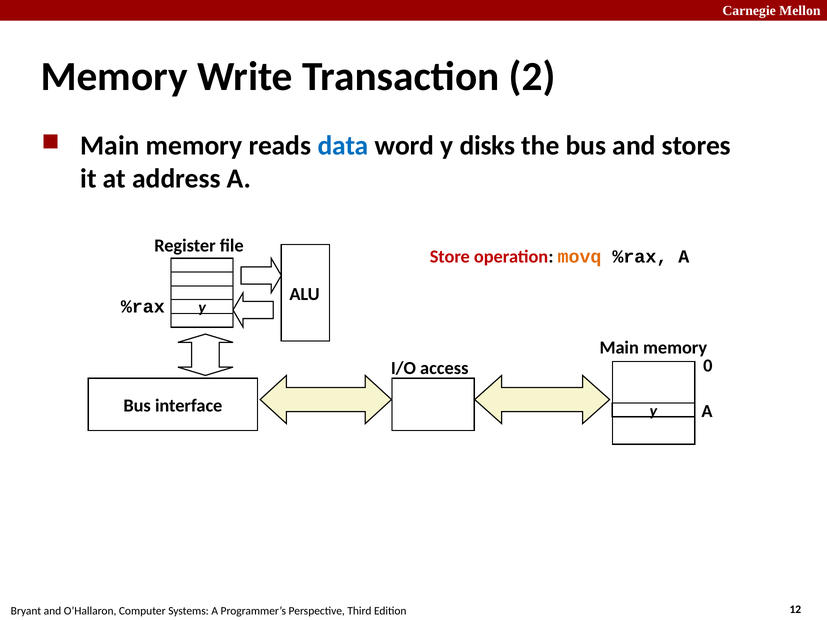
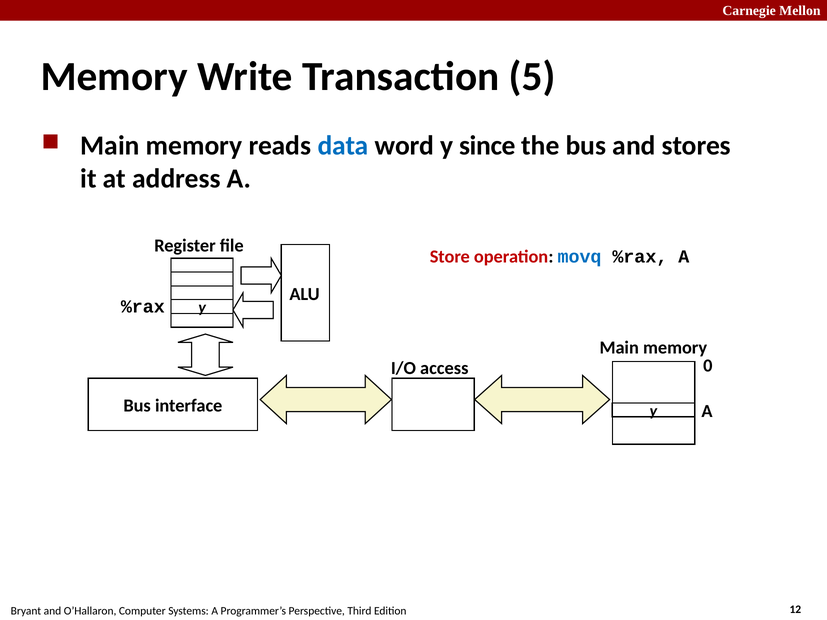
2: 2 -> 5 (532, 77)
disks: disks -> since (487, 146)
movq colour: orange -> blue (580, 257)
